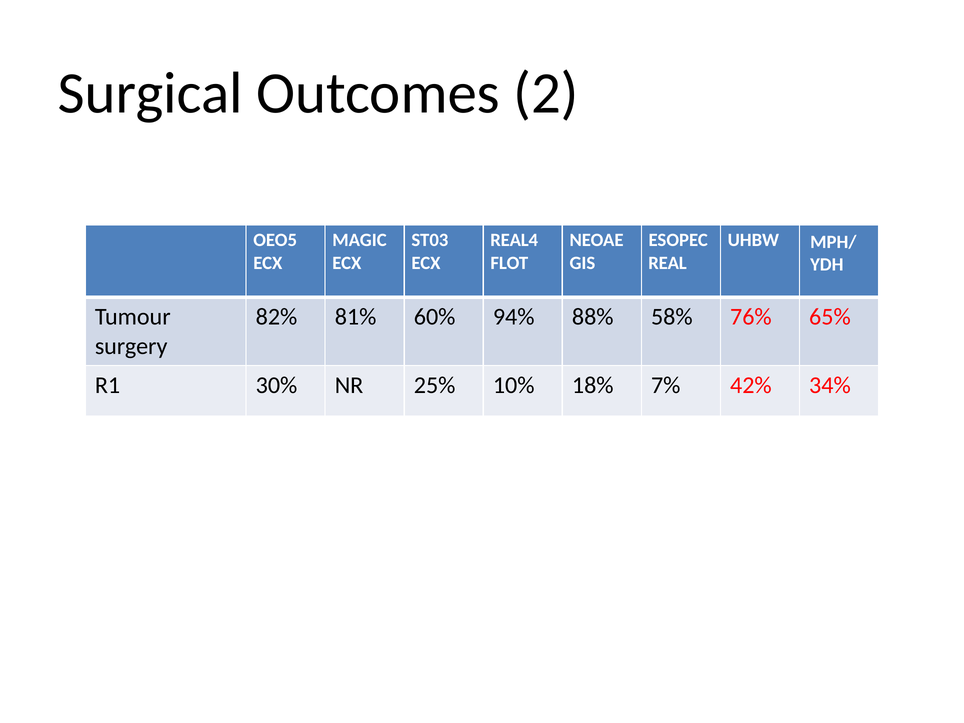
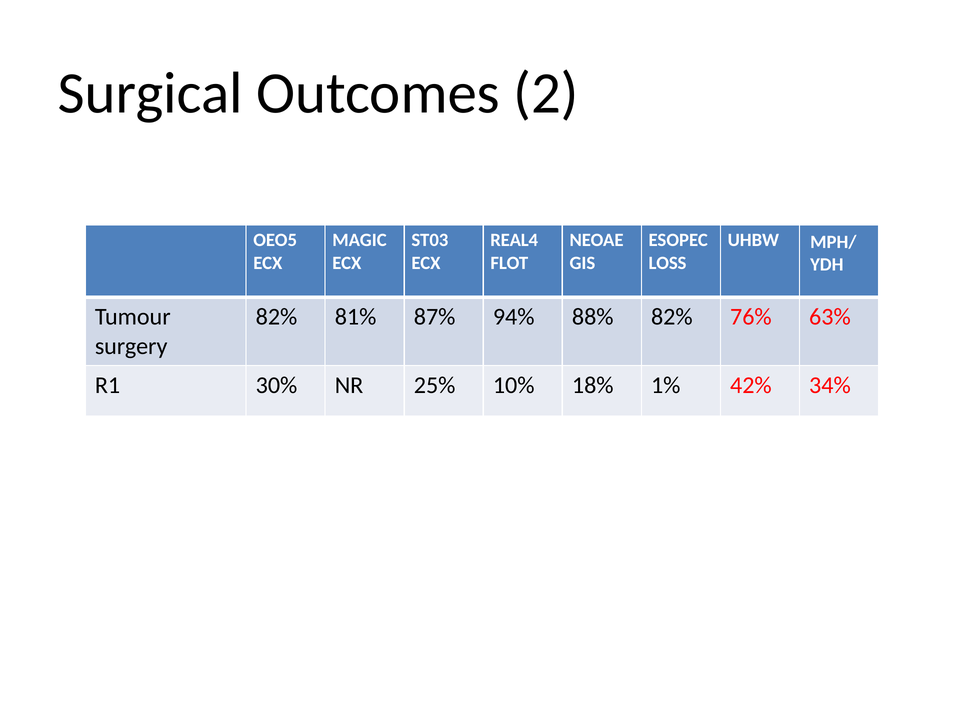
REAL: REAL -> LOSS (668, 263)
60%: 60% -> 87% (435, 317)
88% 58%: 58% -> 82% (672, 317)
65%: 65% -> 63% (830, 317)
7%: 7% -> 1% (666, 386)
